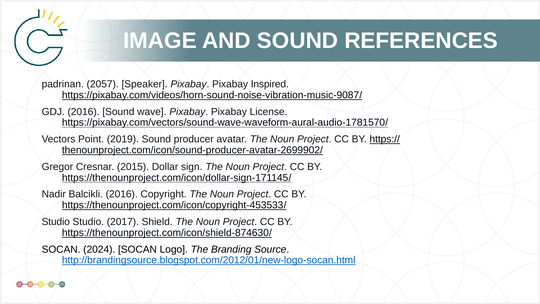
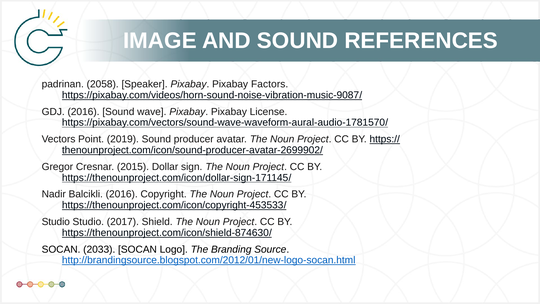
2057: 2057 -> 2058 (103, 84)
Inspired: Inspired -> Factors (270, 84)
2024: 2024 -> 2033 (99, 249)
